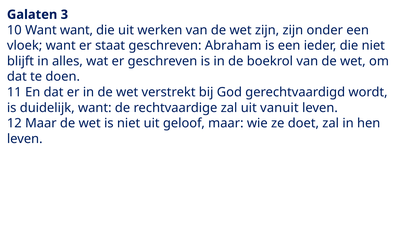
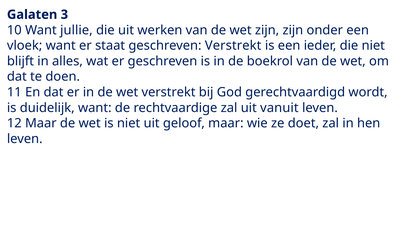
Want want: want -> jullie (76, 30)
geschreven Abraham: Abraham -> Verstrekt (233, 46)
